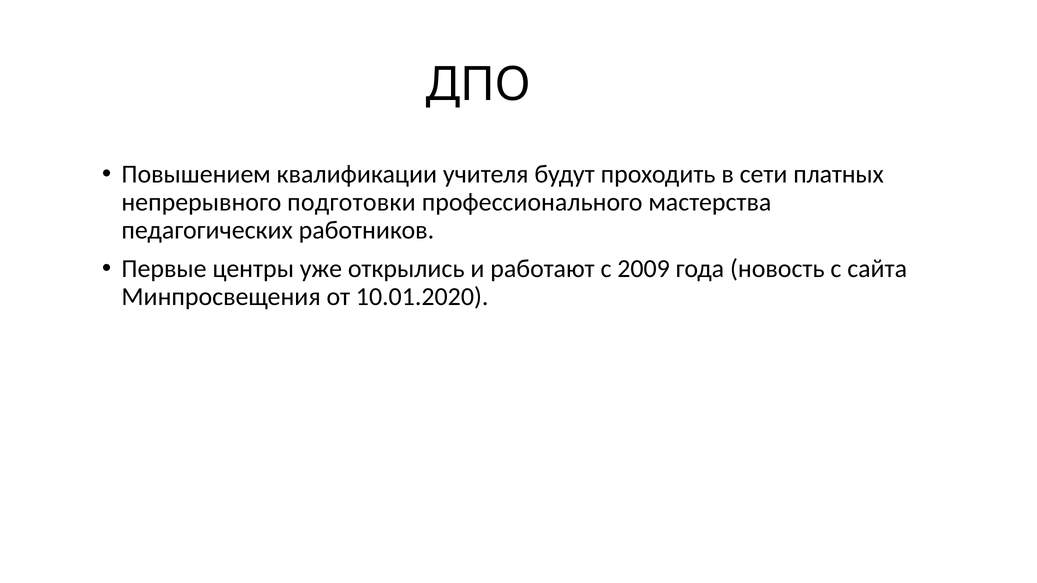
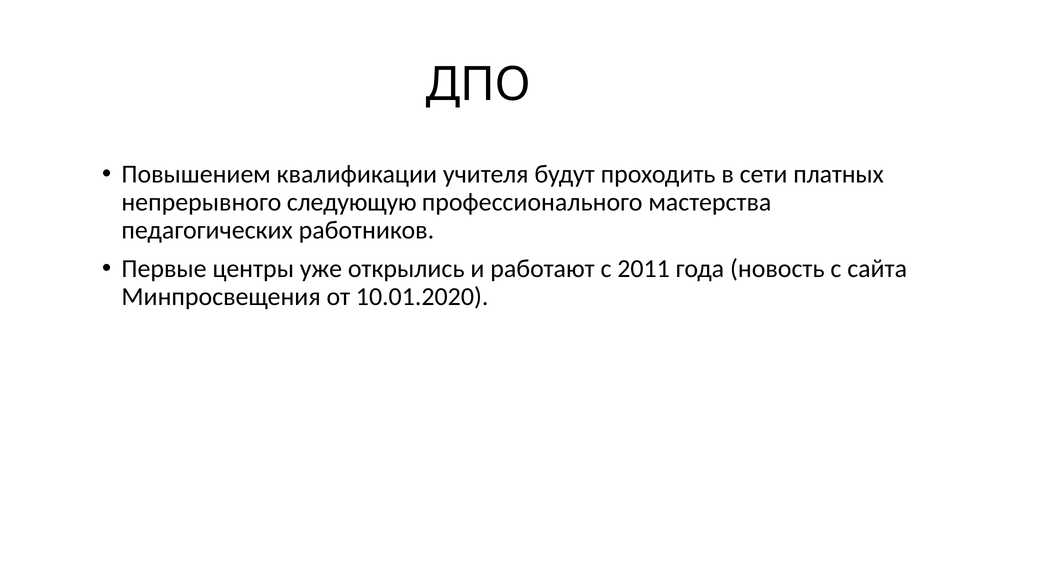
подготовки: подготовки -> следующую (352, 202)
2009: 2009 -> 2011 (644, 269)
